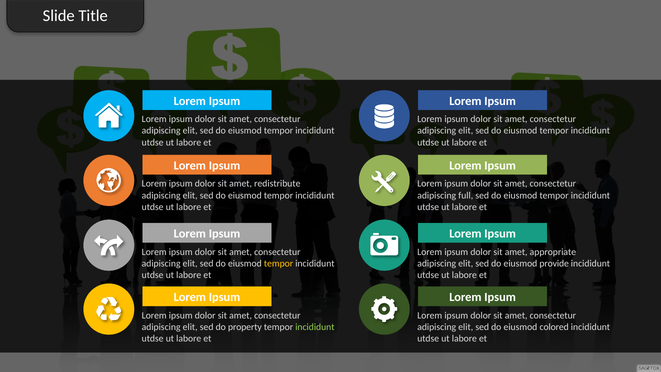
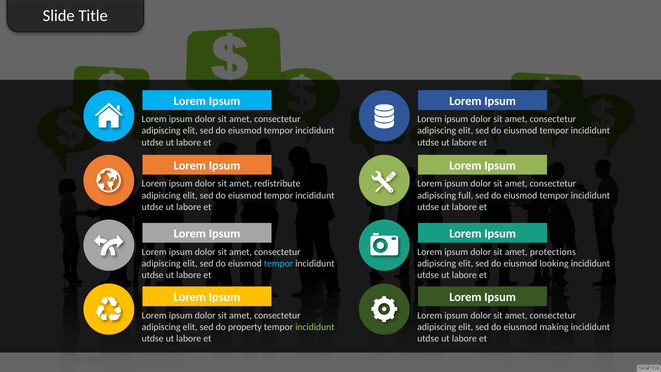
appropriate: appropriate -> protections (553, 252)
tempor colour: yellow -> light blue (279, 263)
provide: provide -> looking (554, 263)
colored: colored -> making (554, 327)
